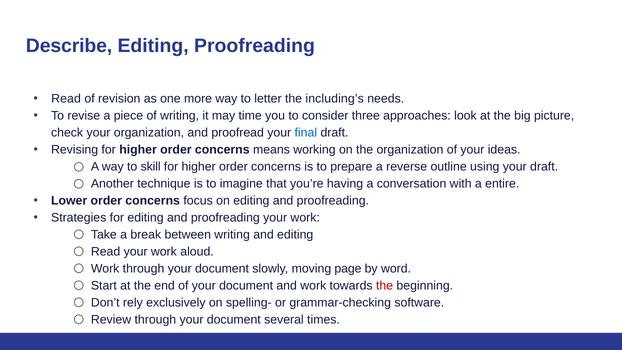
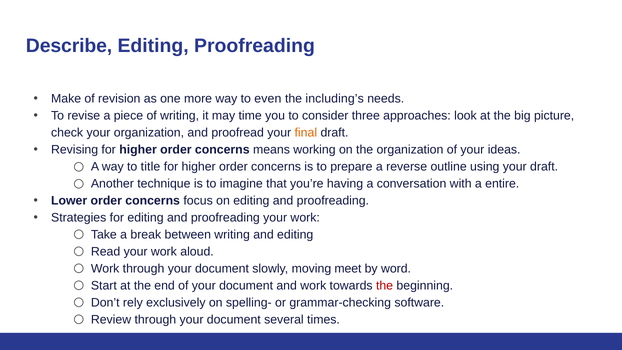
Read: Read -> Make (66, 99)
letter: letter -> even (268, 99)
final colour: blue -> orange (306, 133)
skill: skill -> title (151, 167)
page: page -> meet (348, 268)
